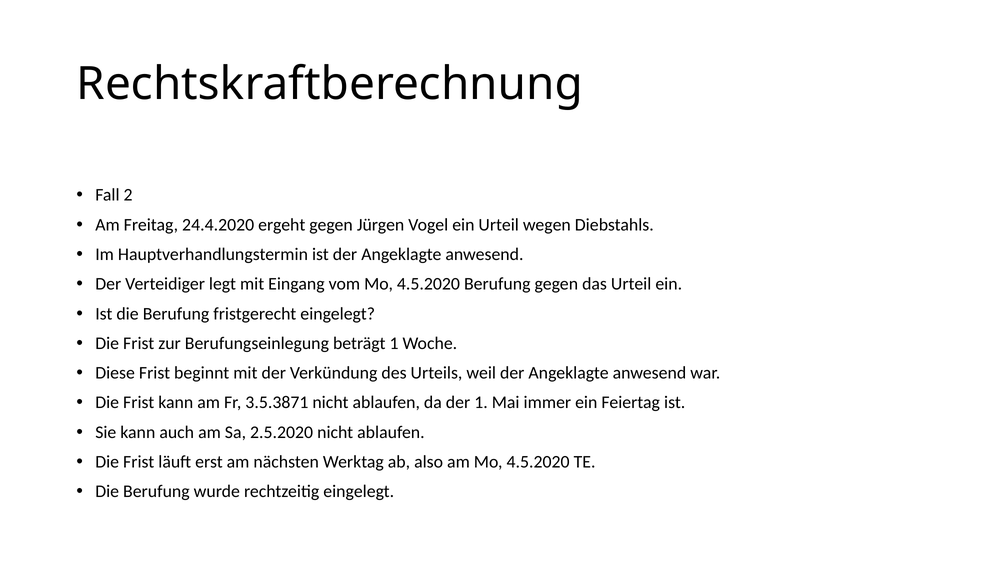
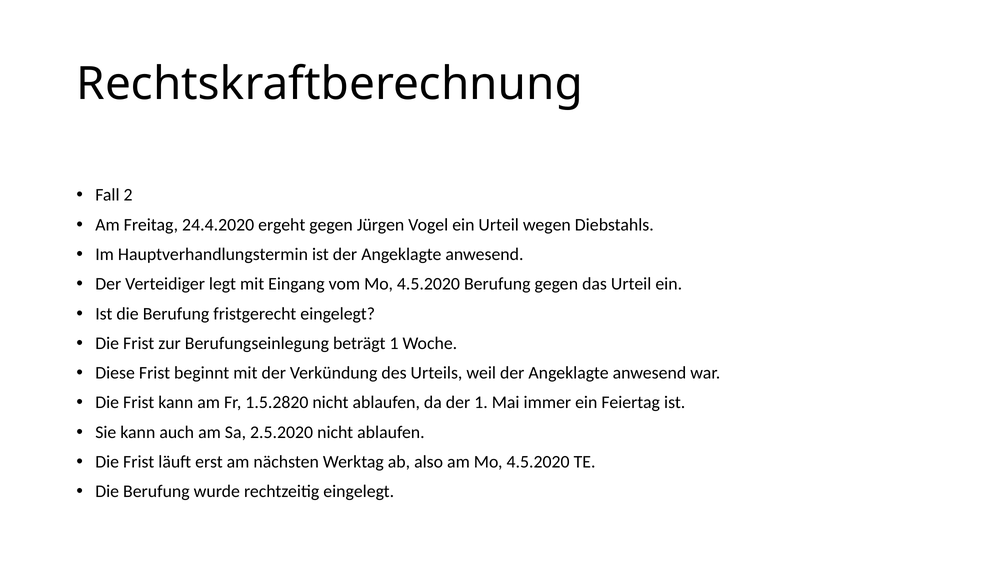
3.5.3871: 3.5.3871 -> 1.5.2820 (277, 403)
